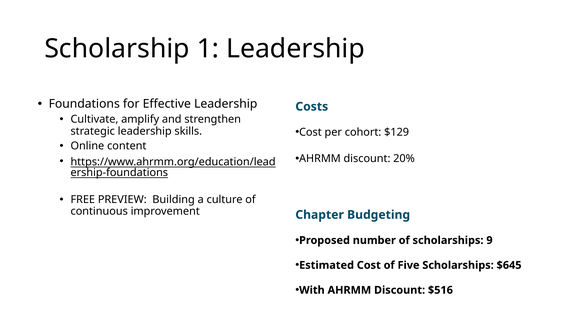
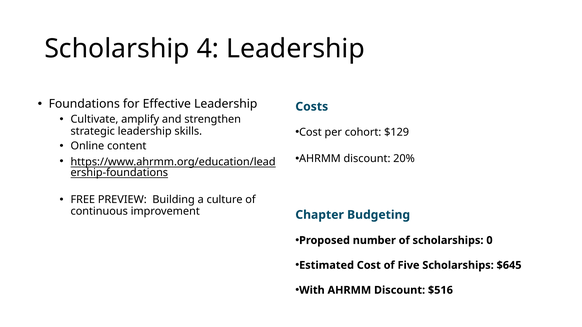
1: 1 -> 4 (208, 49)
9: 9 -> 0 (489, 241)
